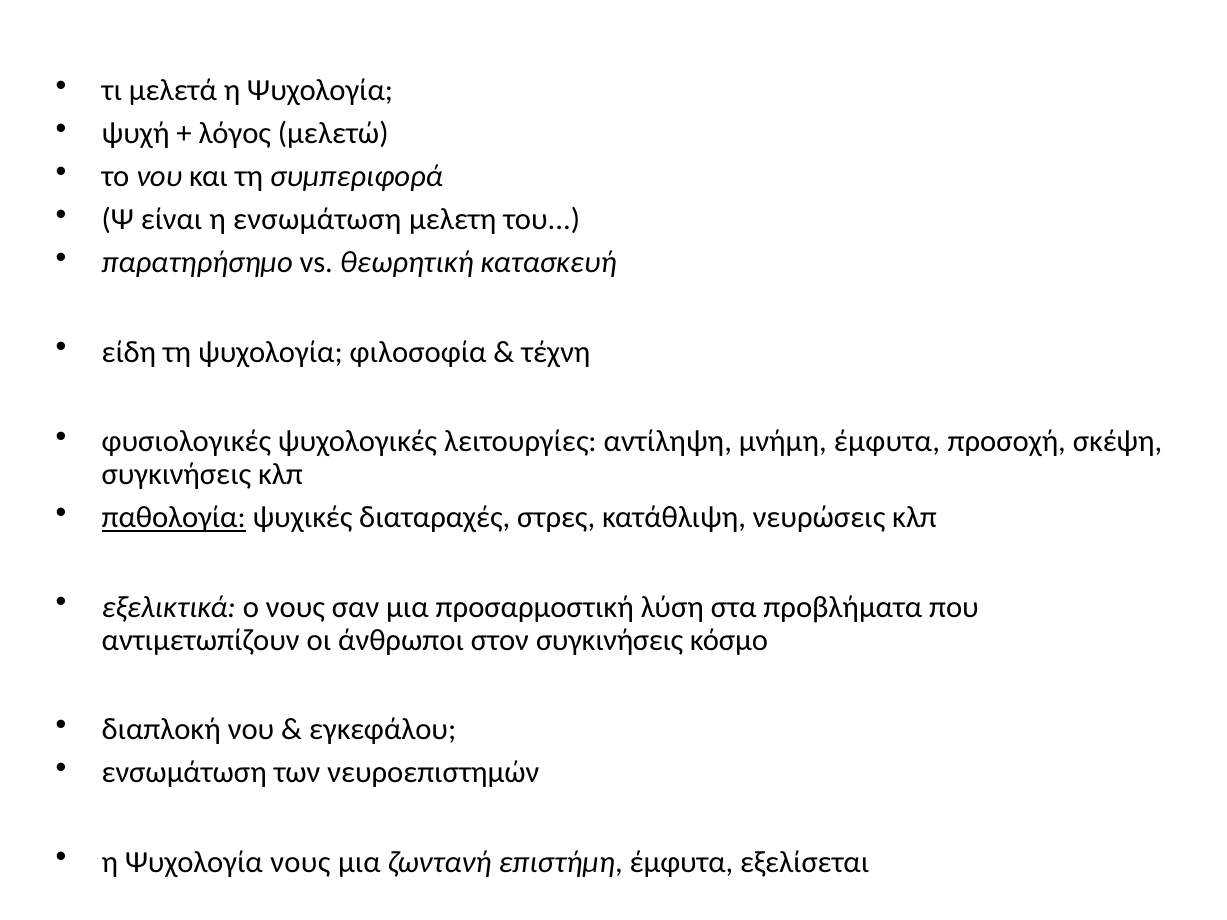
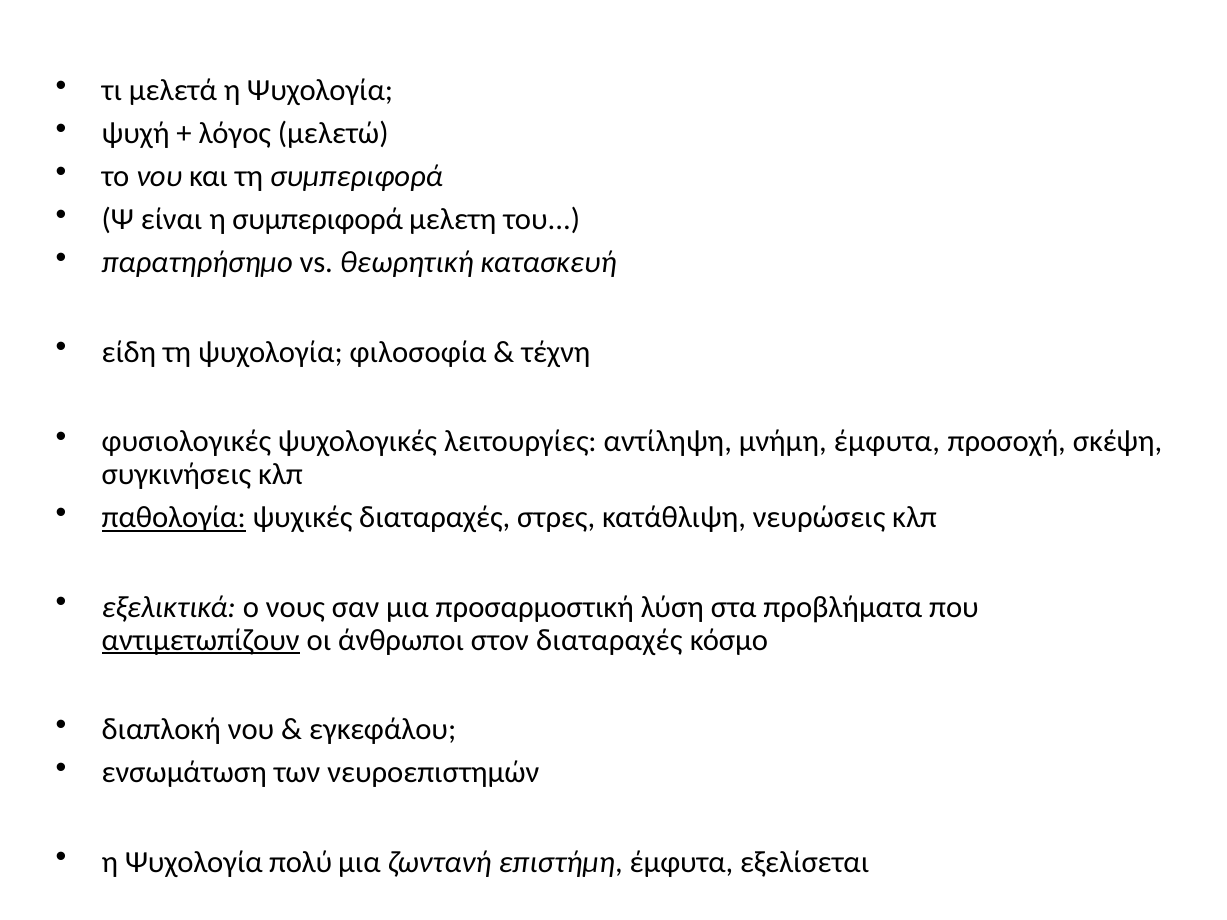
η ενσωμάτωση: ενσωμάτωση -> συμπεριφορά (318, 219)
αντιμετωπίζουν underline: none -> present (201, 640)
στον συγκινήσεις: συγκινήσεις -> διαταραχές (609, 640)
Ψυχολογία νους: νους -> πολύ (301, 862)
